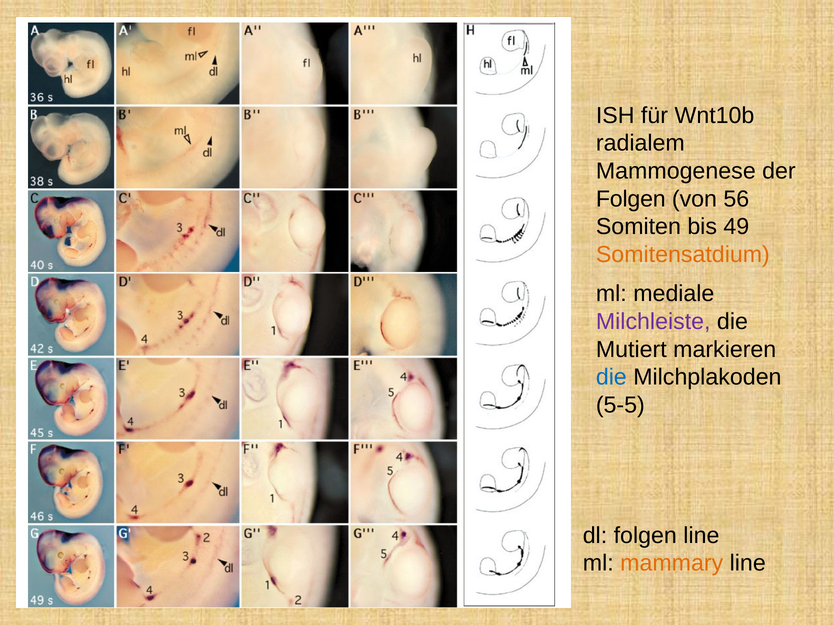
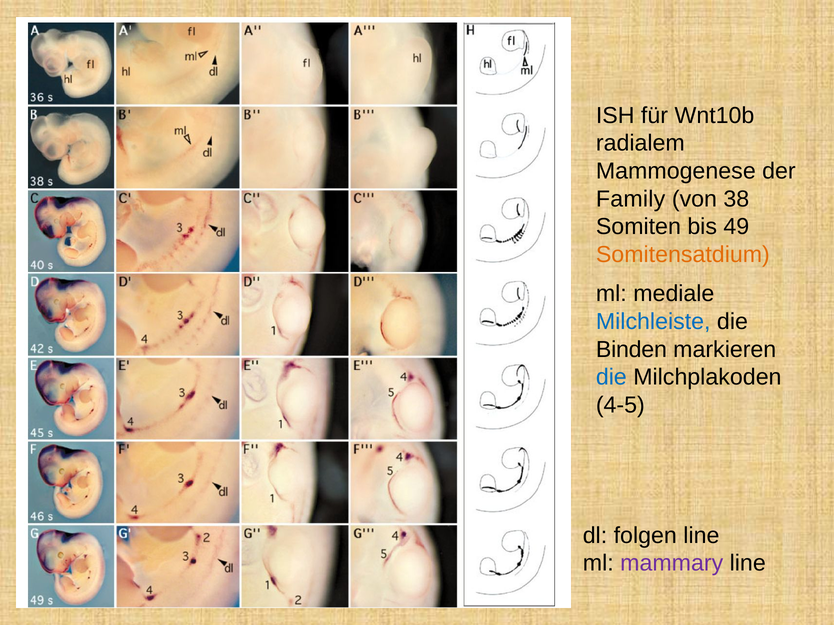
Folgen: Folgen -> Family (631, 199)
56: 56 -> 38 (736, 199)
Milchleiste colour: purple -> blue (653, 322)
Mutiert: Mutiert -> Binden (631, 350)
5-5: 5-5 -> 4-5 (620, 405)
mammary colour: orange -> purple (672, 564)
